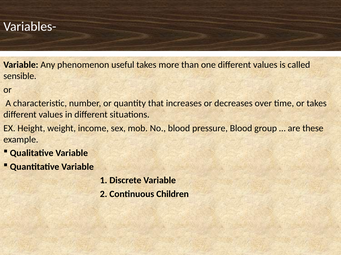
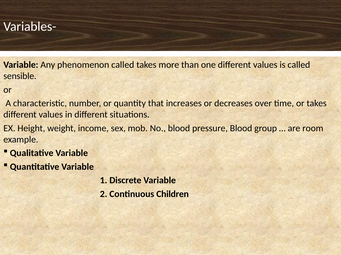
phenomenon useful: useful -> called (123, 65)
these: these -> room (313, 129)
